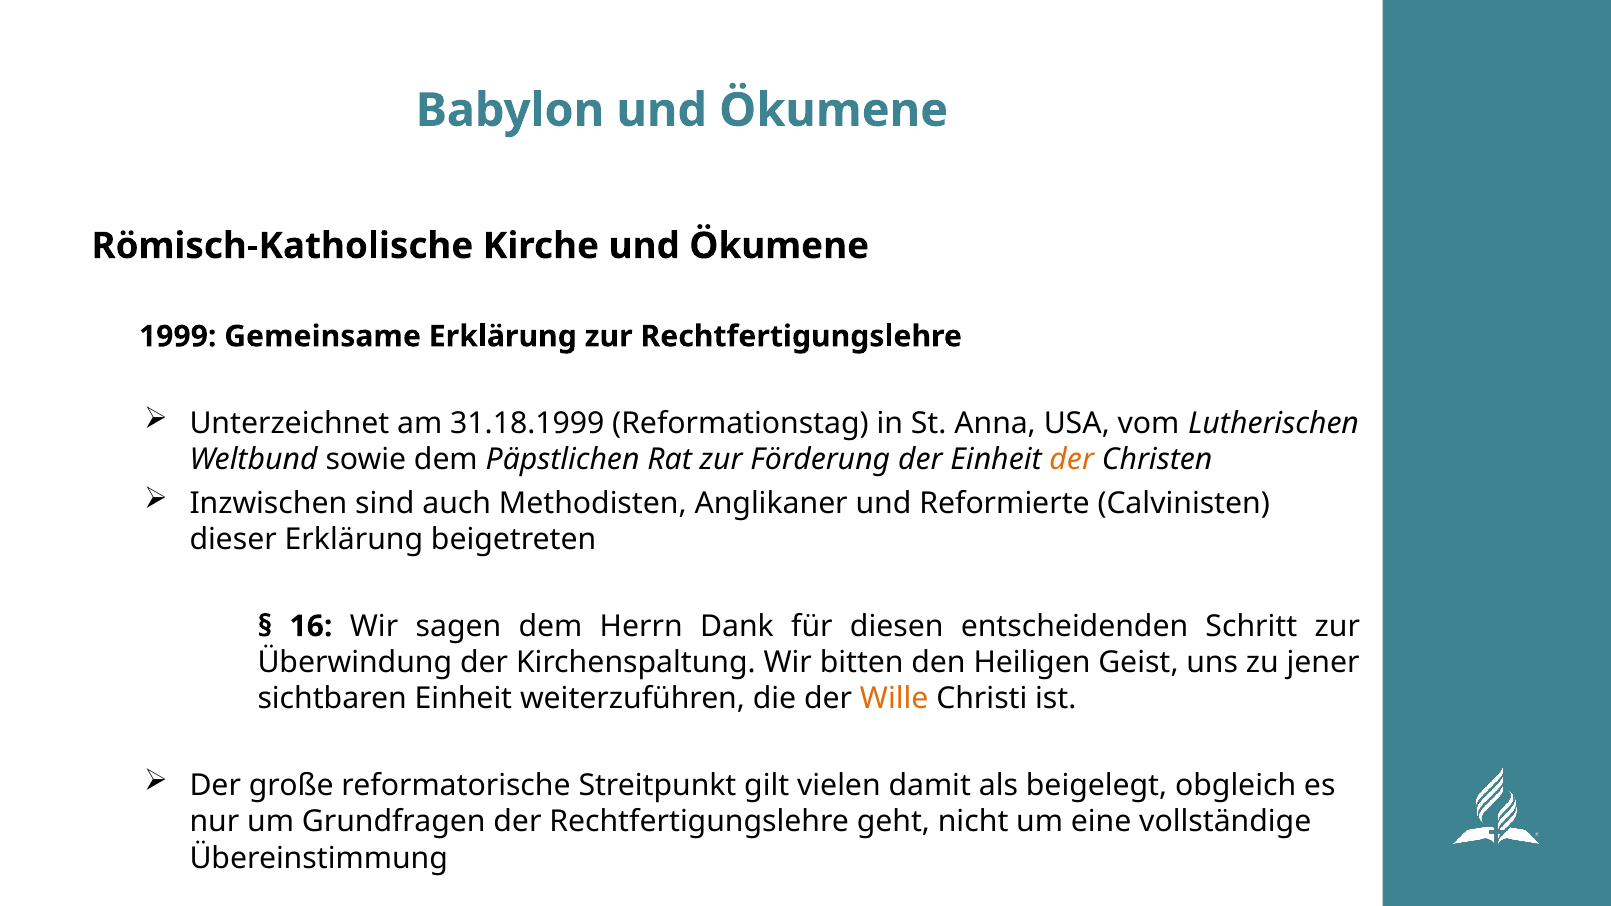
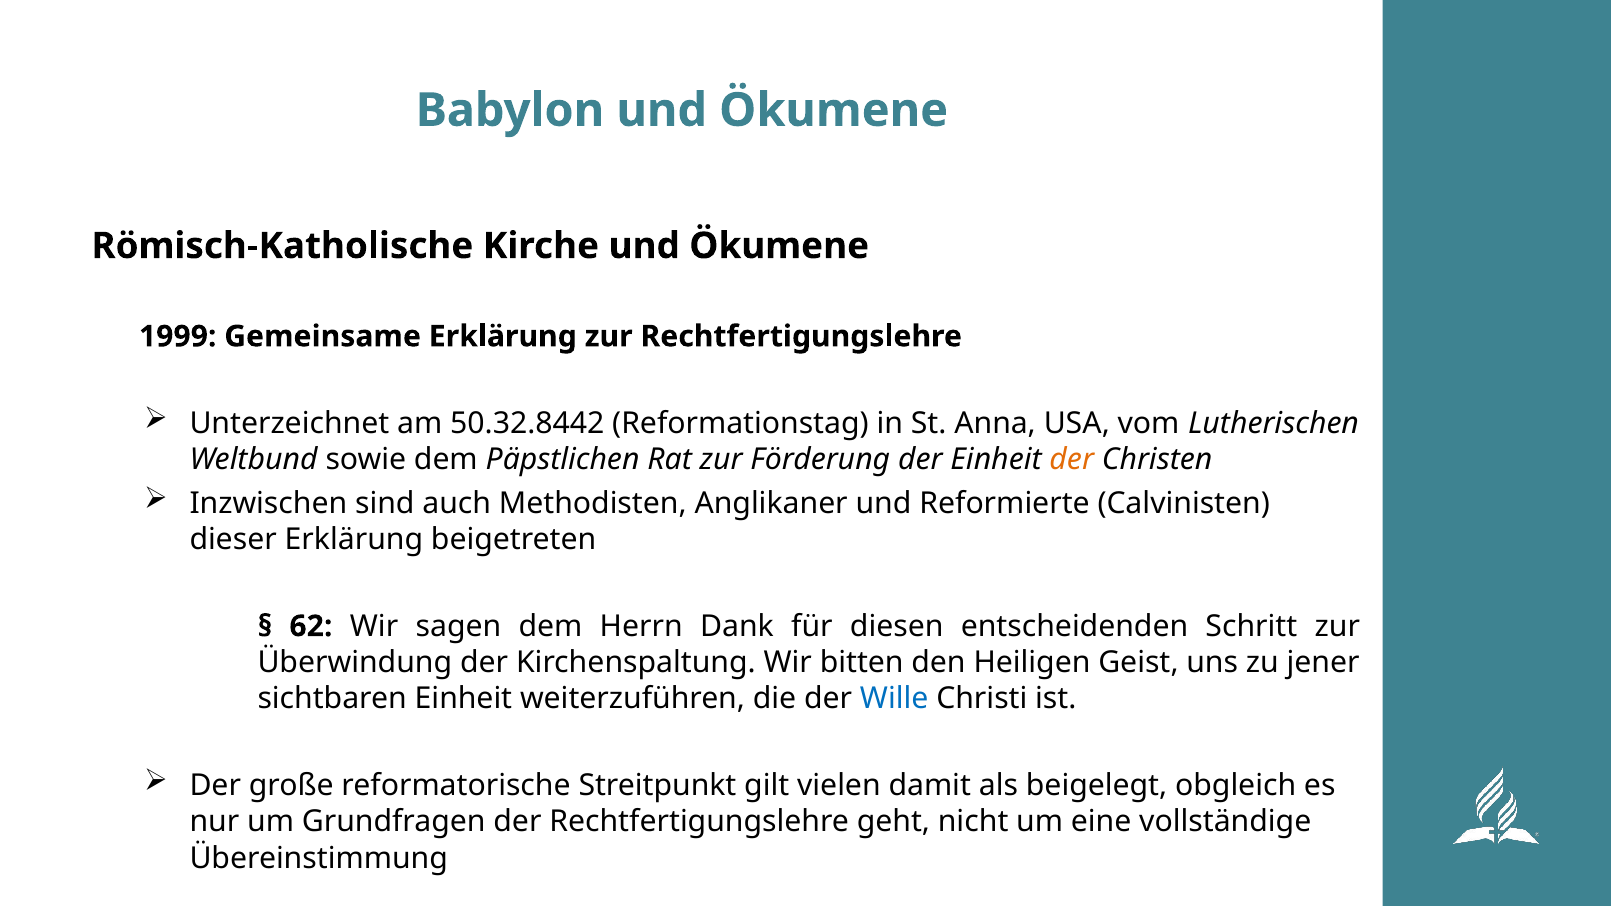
31.18.1999: 31.18.1999 -> 50.32.8442 (527, 423)
16: 16 -> 62 (311, 626)
Wille colour: orange -> blue (894, 699)
